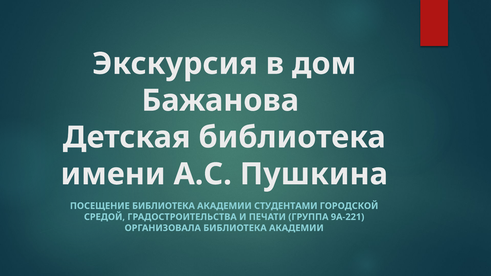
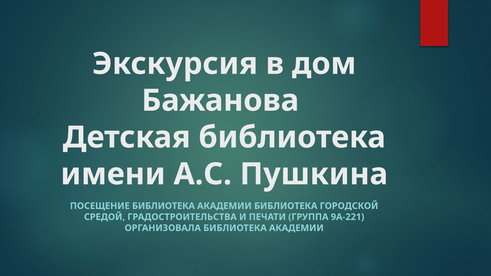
АКАДЕМИИ СТУДЕНТАМИ: СТУДЕНТАМИ -> БИБЛИОТЕКА (286, 206)
